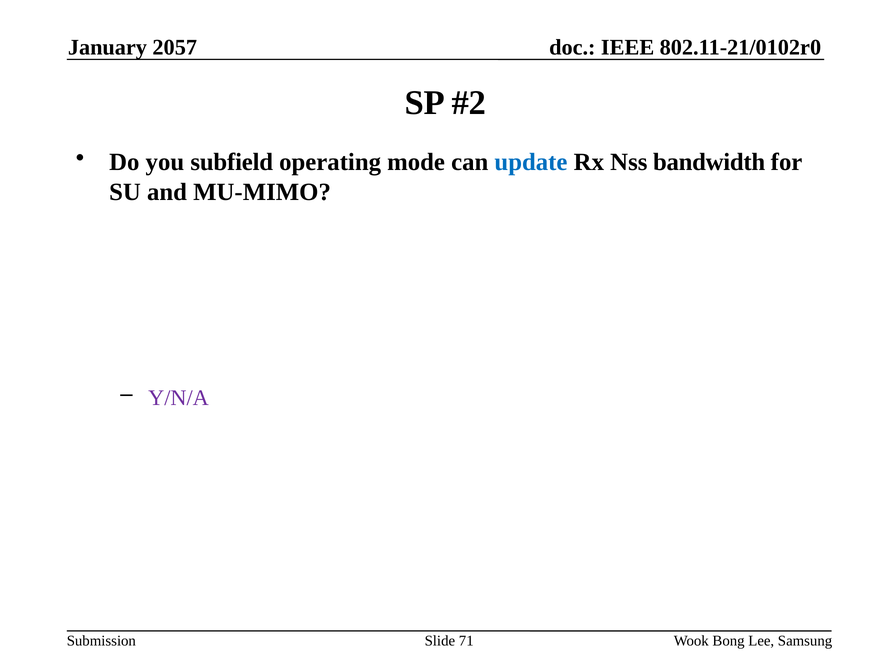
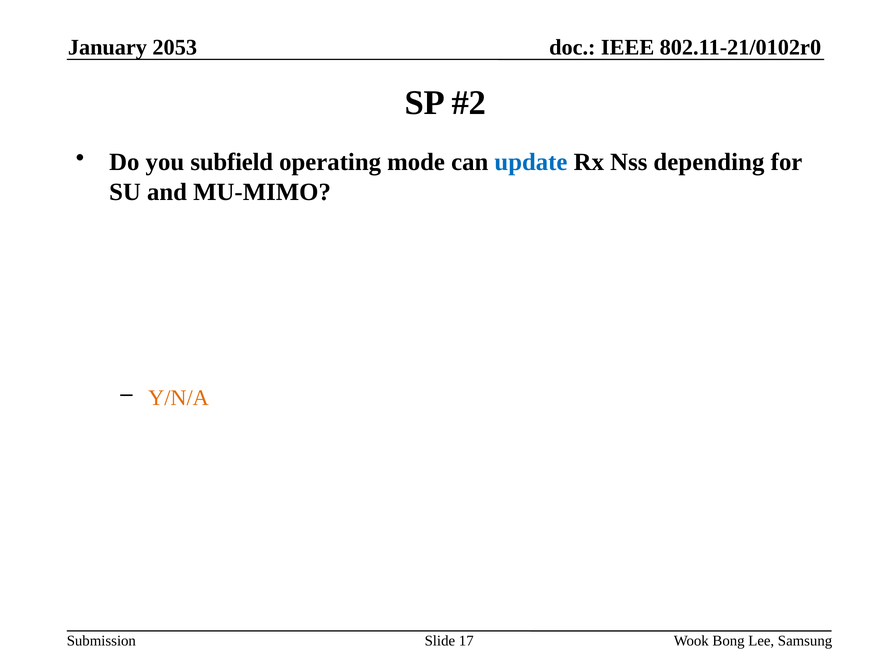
2057: 2057 -> 2053 (175, 48)
bandwidth: bandwidth -> depending (709, 162)
Y/N/A colour: purple -> orange (179, 398)
71: 71 -> 17 (466, 641)
